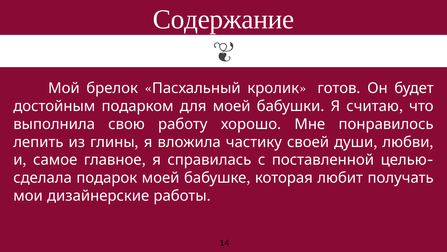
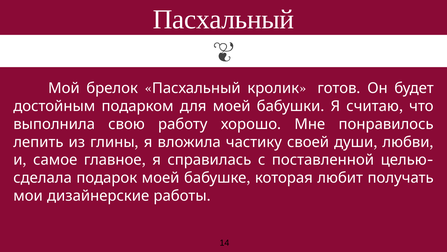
Содержание: Содержание -> Пасхальный (223, 19)
